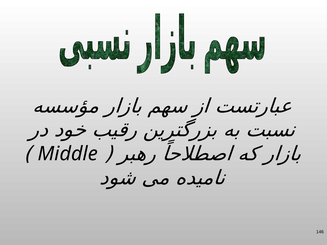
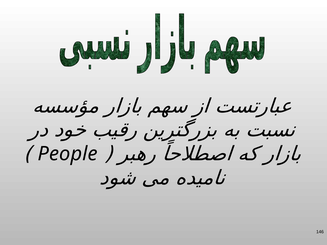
Middle: Middle -> People (68, 154)
